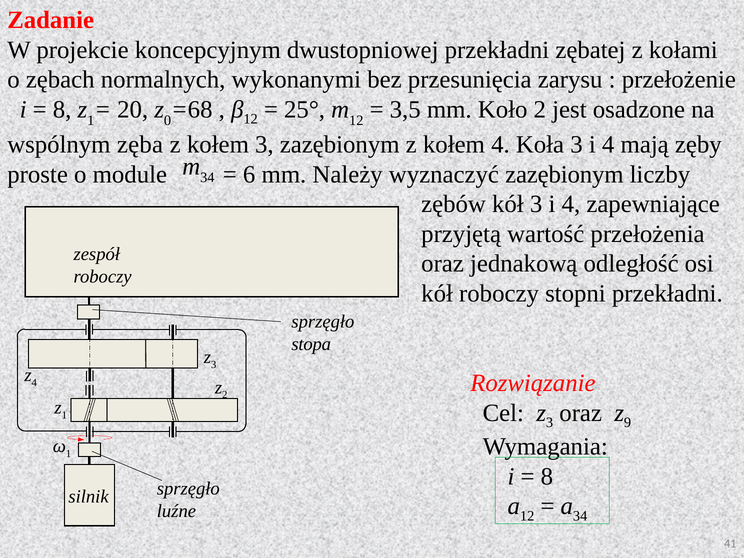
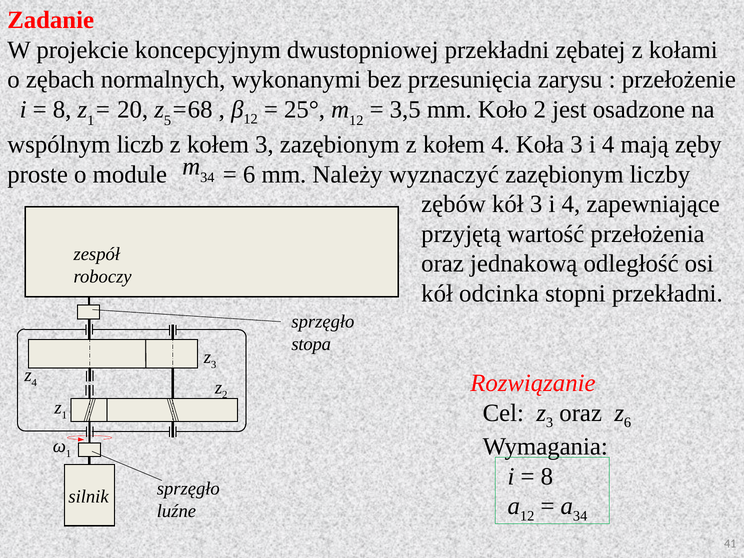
0: 0 -> 5 (168, 120)
zęba: zęba -> liczb (140, 145)
kół roboczy: roboczy -> odcinka (499, 293)
z 9: 9 -> 6 (628, 422)
